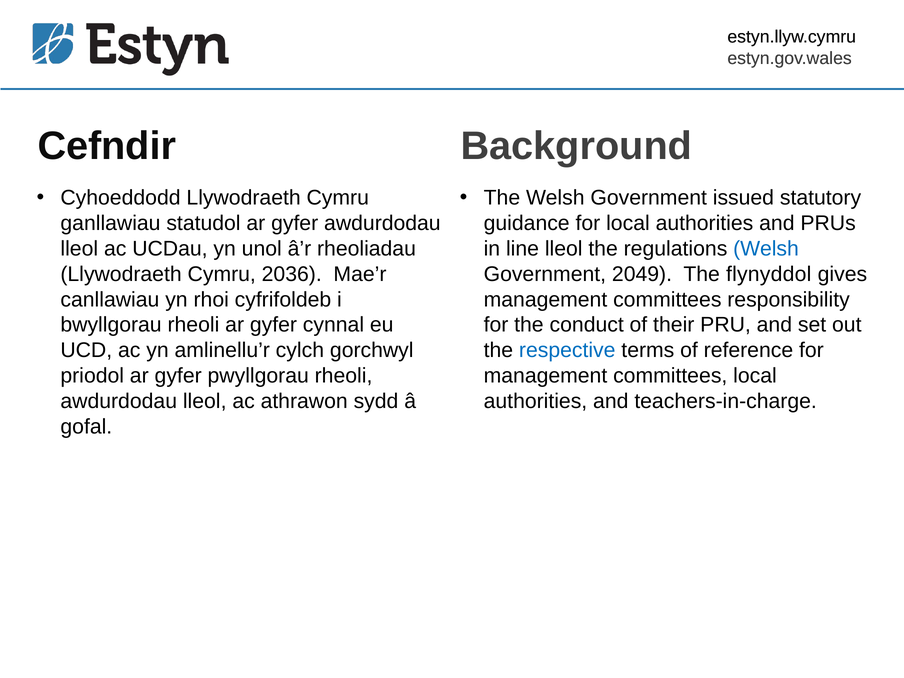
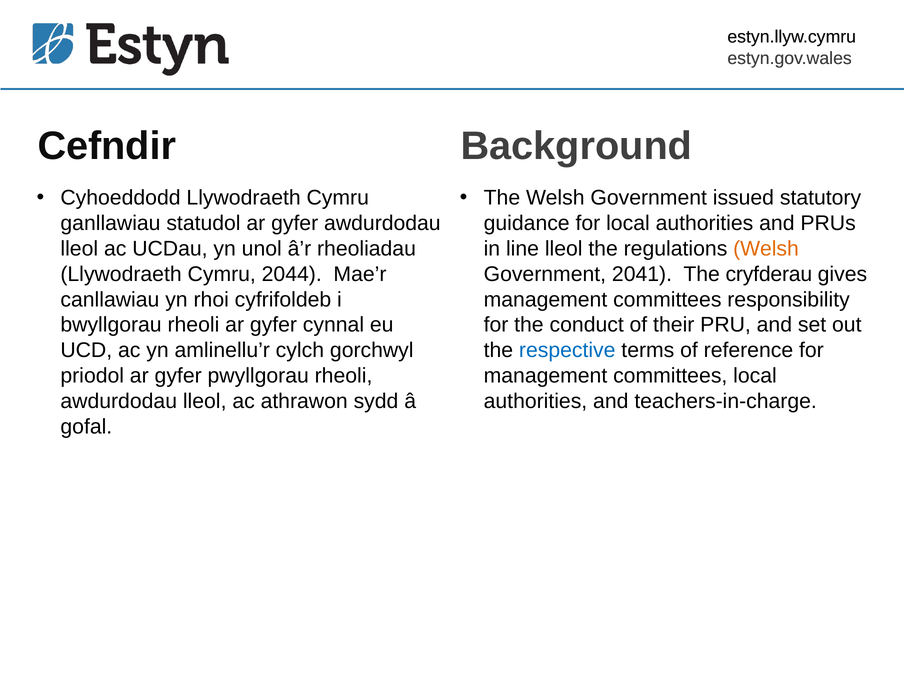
Welsh colour: blue -> orange (766, 249)
2036: 2036 -> 2044 (292, 274)
2049: 2049 -> 2041 (642, 274)
flynyddol: flynyddol -> cryfderau (769, 274)
